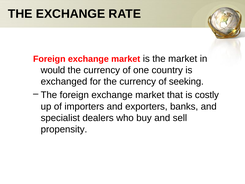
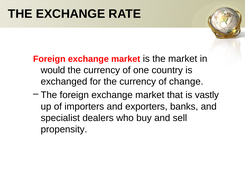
seeking: seeking -> change (186, 82)
costly: costly -> vastly (207, 95)
